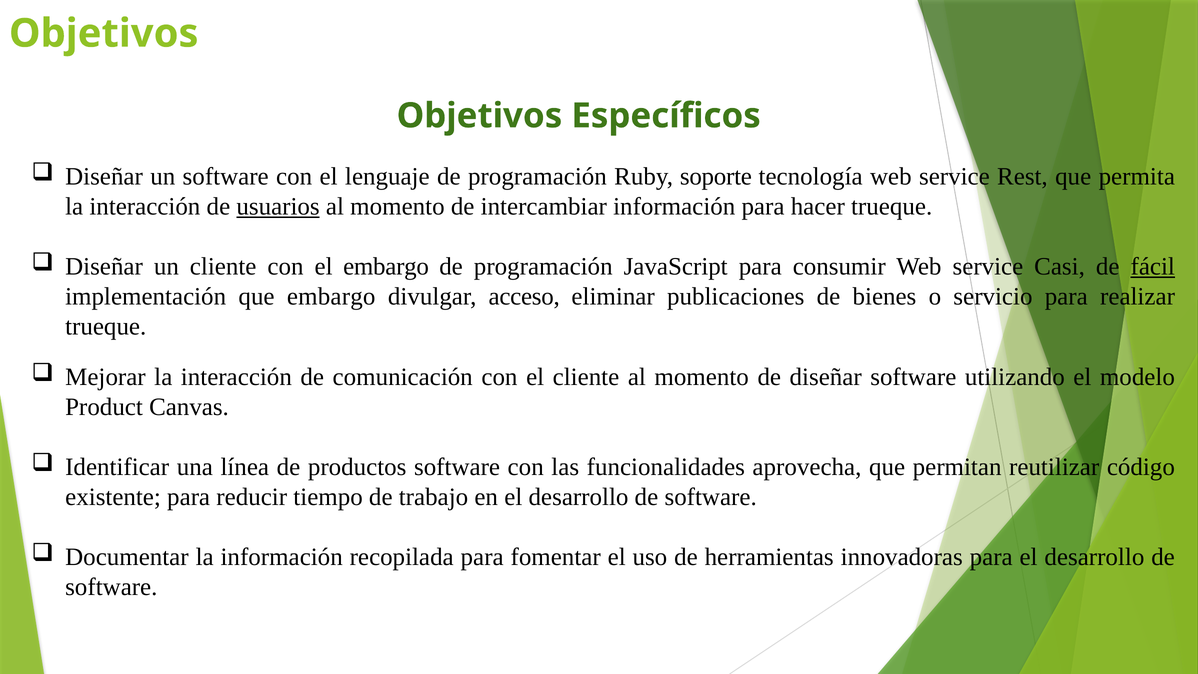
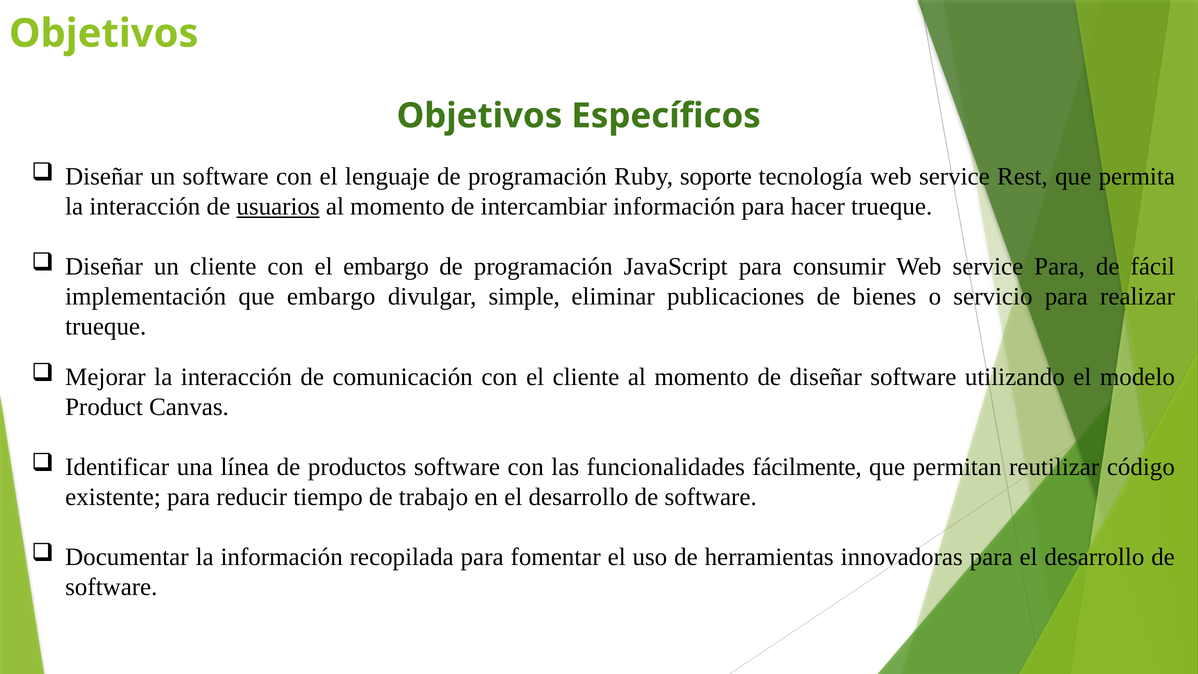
service Casi: Casi -> Para (1060, 267)
fácil underline: present -> none (1153, 267)
acceso: acceso -> simple (524, 296)
aprovecha: aprovecha -> fácilmente (807, 467)
